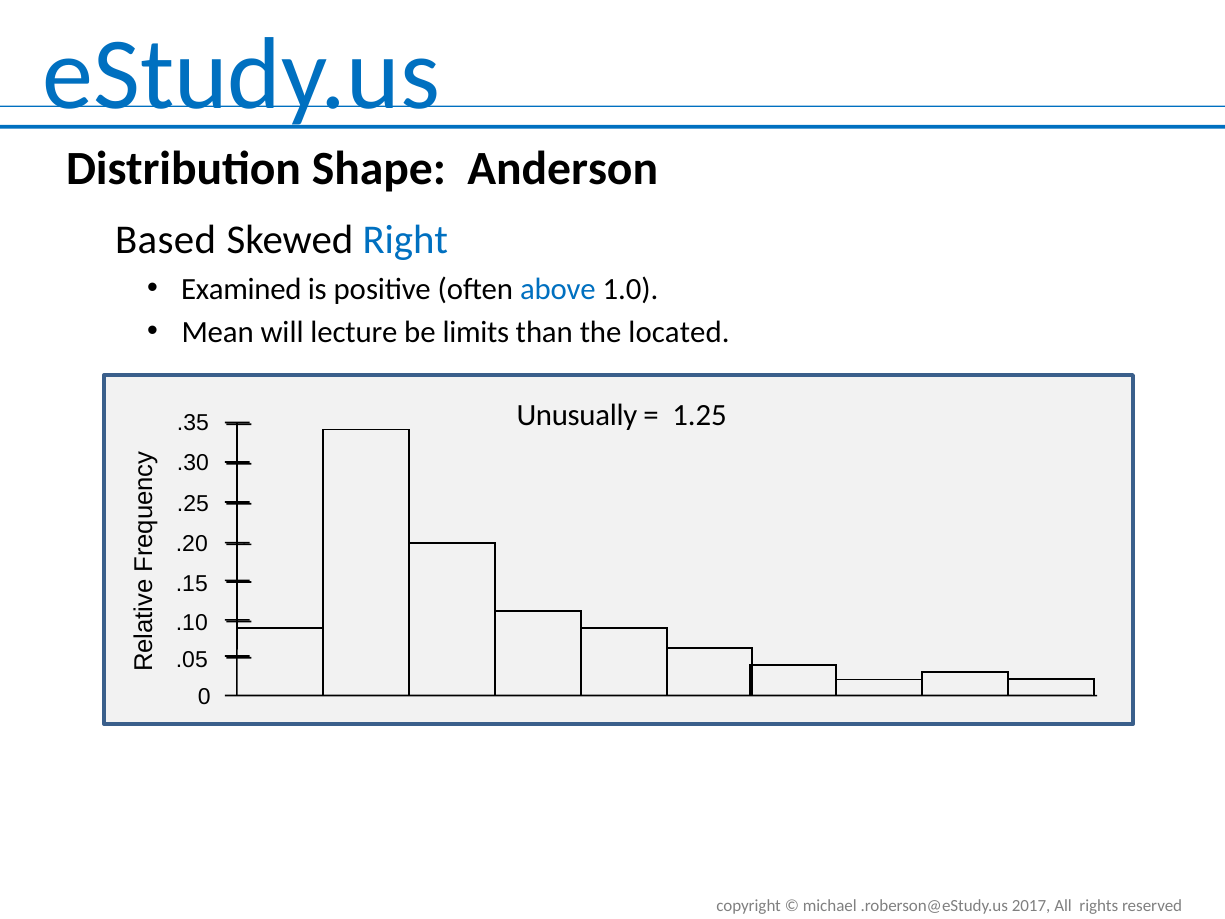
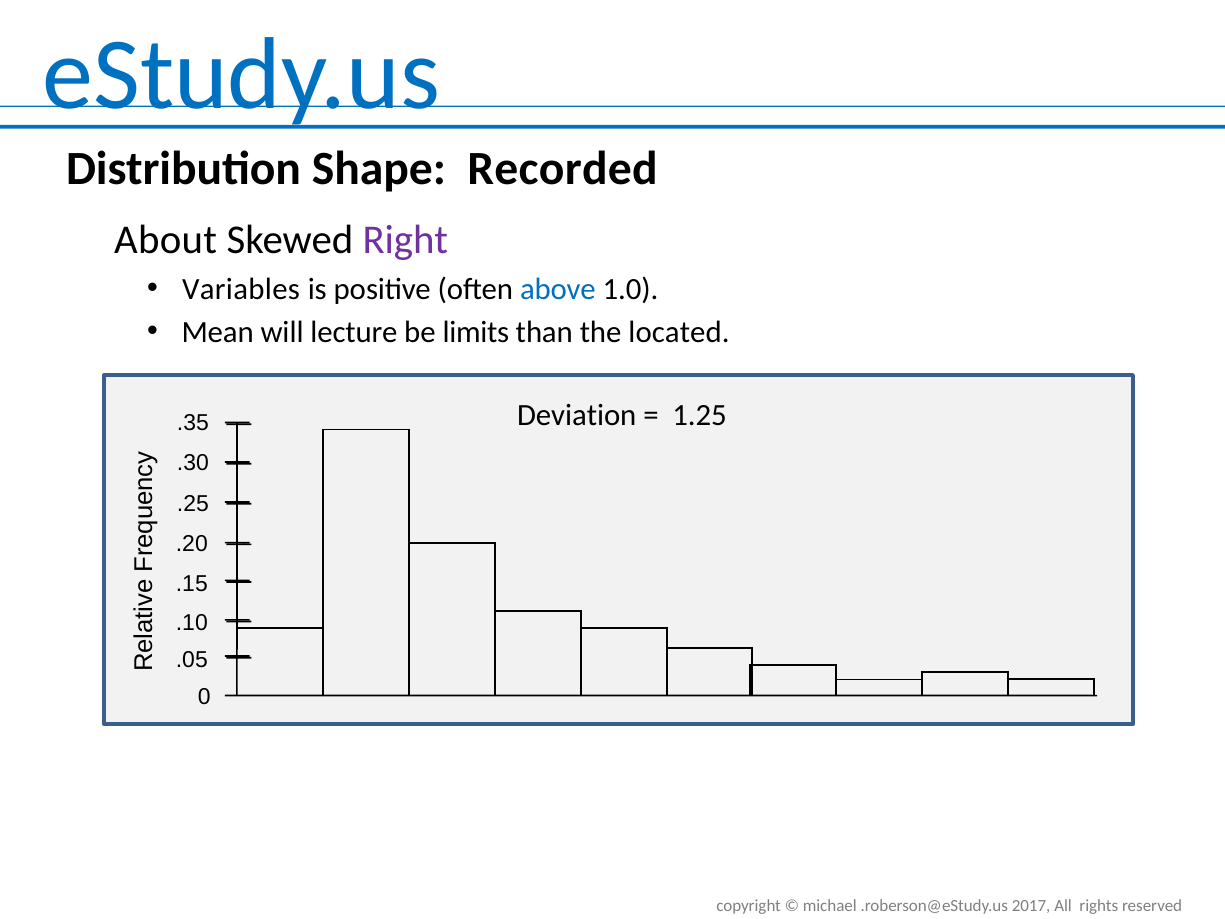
Anderson: Anderson -> Recorded (563, 169)
Based: Based -> About (166, 240)
Right colour: blue -> purple (405, 240)
Examined: Examined -> Variables (241, 289)
Unusually: Unusually -> Deviation (577, 415)
